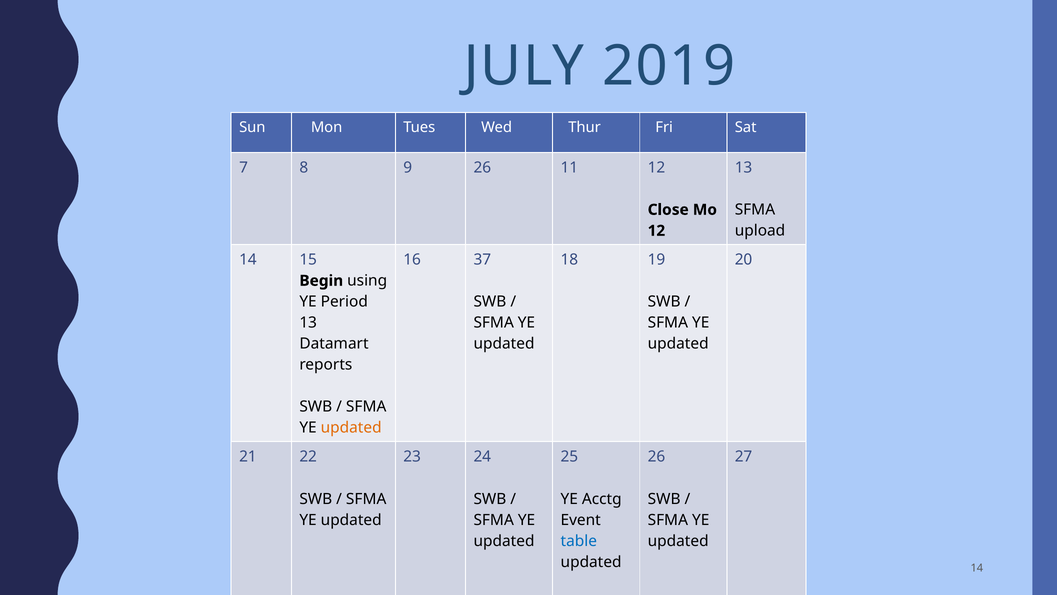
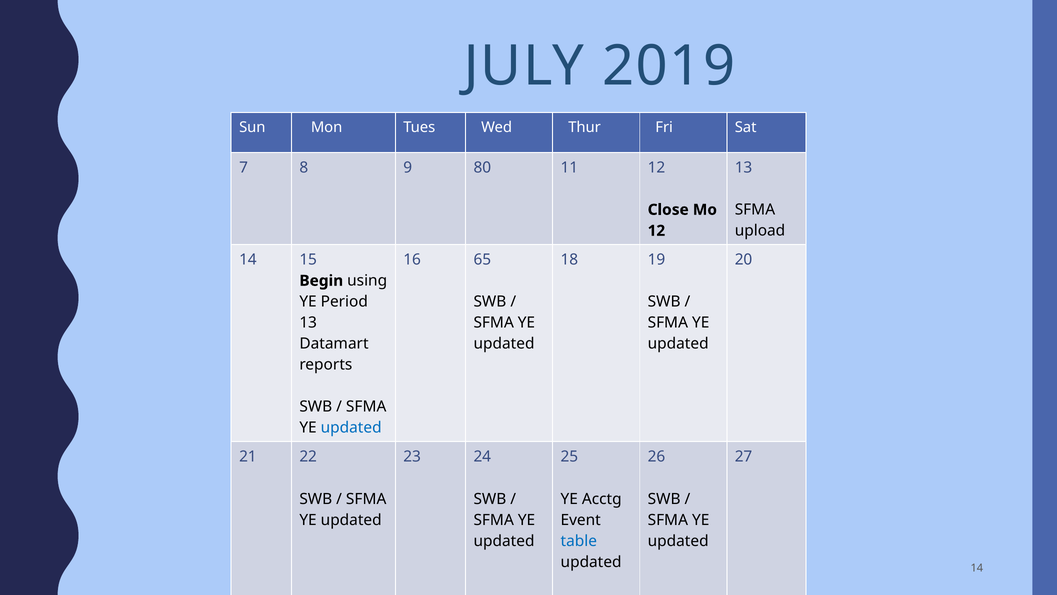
9 26: 26 -> 80 (482, 168)
37: 37 -> 65 (482, 260)
updated colour: orange -> blue (351, 428)
